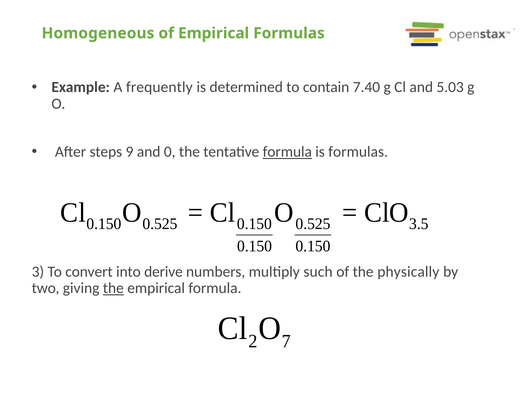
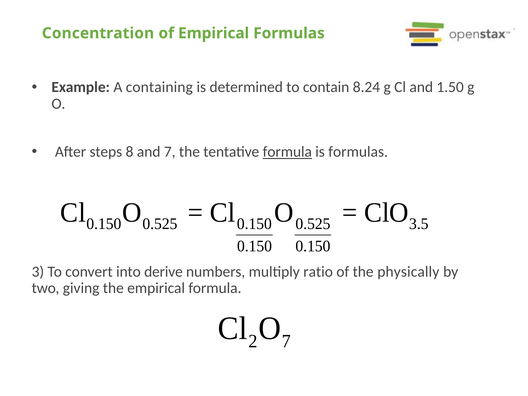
Homogeneous: Homogeneous -> Concentration (98, 33)
frequently: frequently -> containing (159, 87)
7.40: 7.40 -> 8.24 (366, 87)
5.03: 5.03 -> 1.50 (450, 87)
9: 9 -> 8 (130, 152)
and 0: 0 -> 7 (170, 152)
such: such -> ratio (318, 272)
the underline: present -> none (113, 288)
